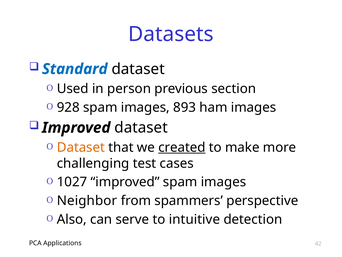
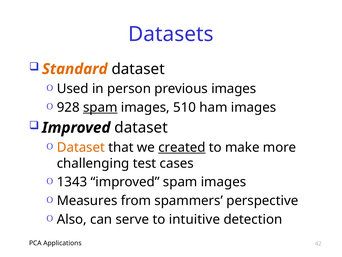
Standard colour: blue -> orange (75, 69)
previous section: section -> images (234, 89)
spam underline: none -> present (100, 107)
893: 893 -> 510 (185, 107)
1027: 1027 -> 1343 (72, 182)
Neighbor: Neighbor -> Measures (87, 200)
